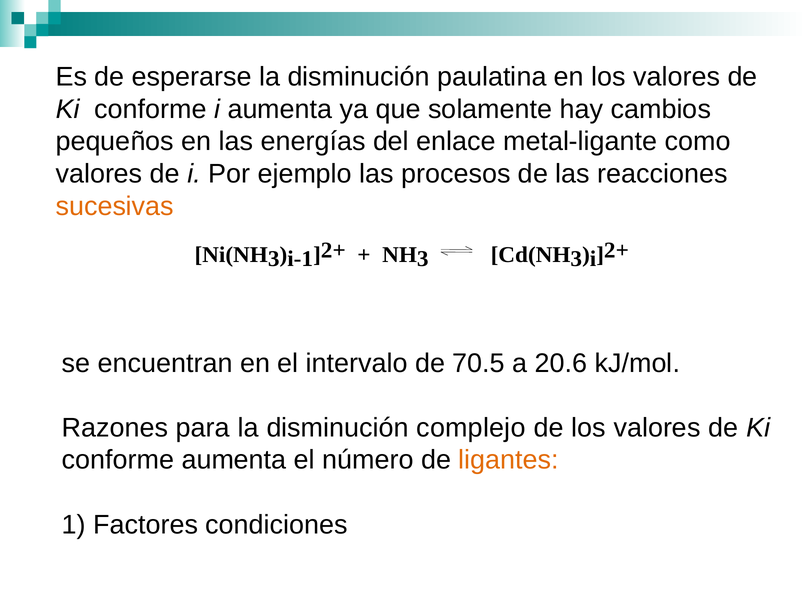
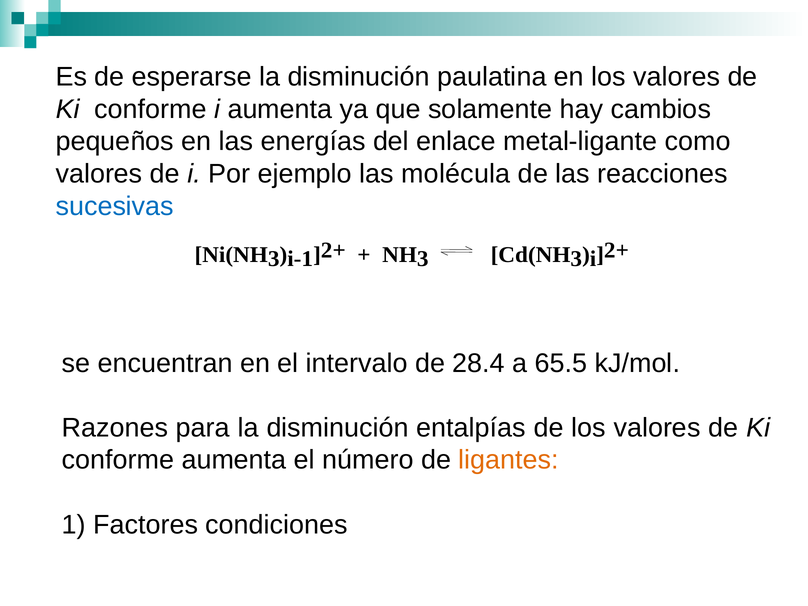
procesos: procesos -> molécula (456, 174)
sucesivas colour: orange -> blue (115, 206)
70.5: 70.5 -> 28.4 (479, 363)
20.6: 20.6 -> 65.5 (561, 363)
complejo: complejo -> entalpías (471, 428)
